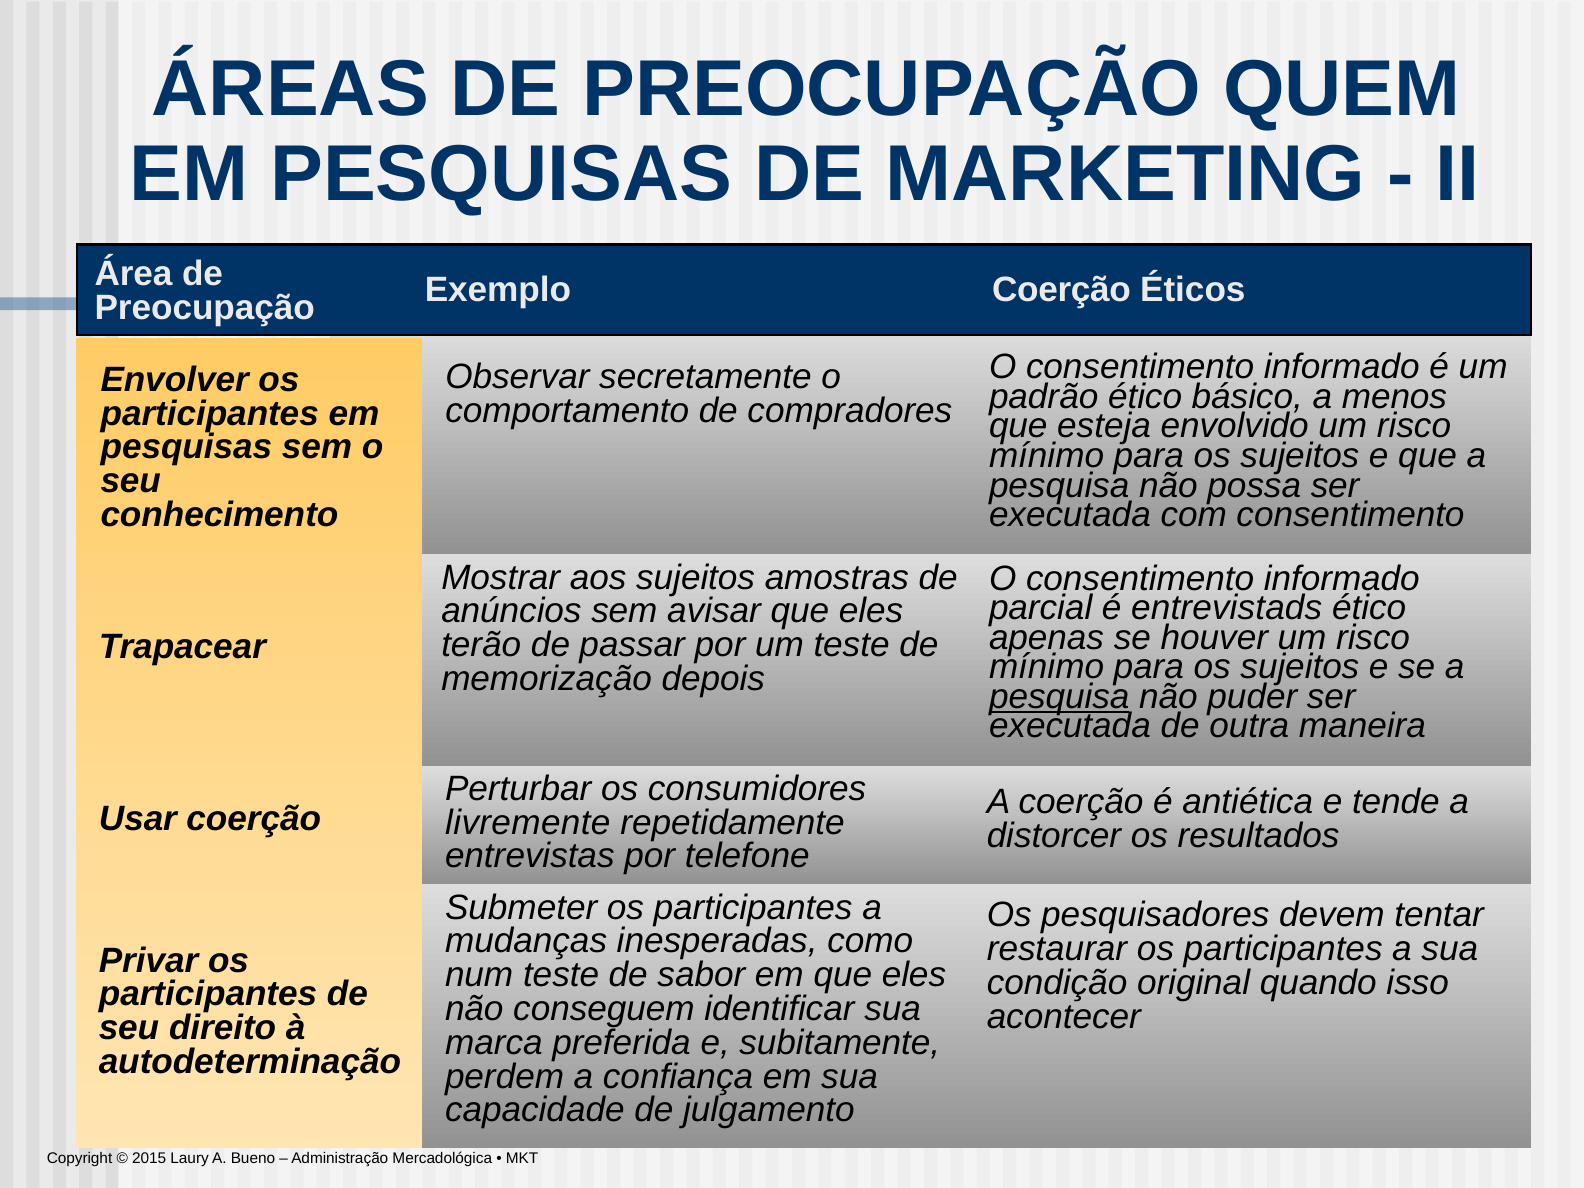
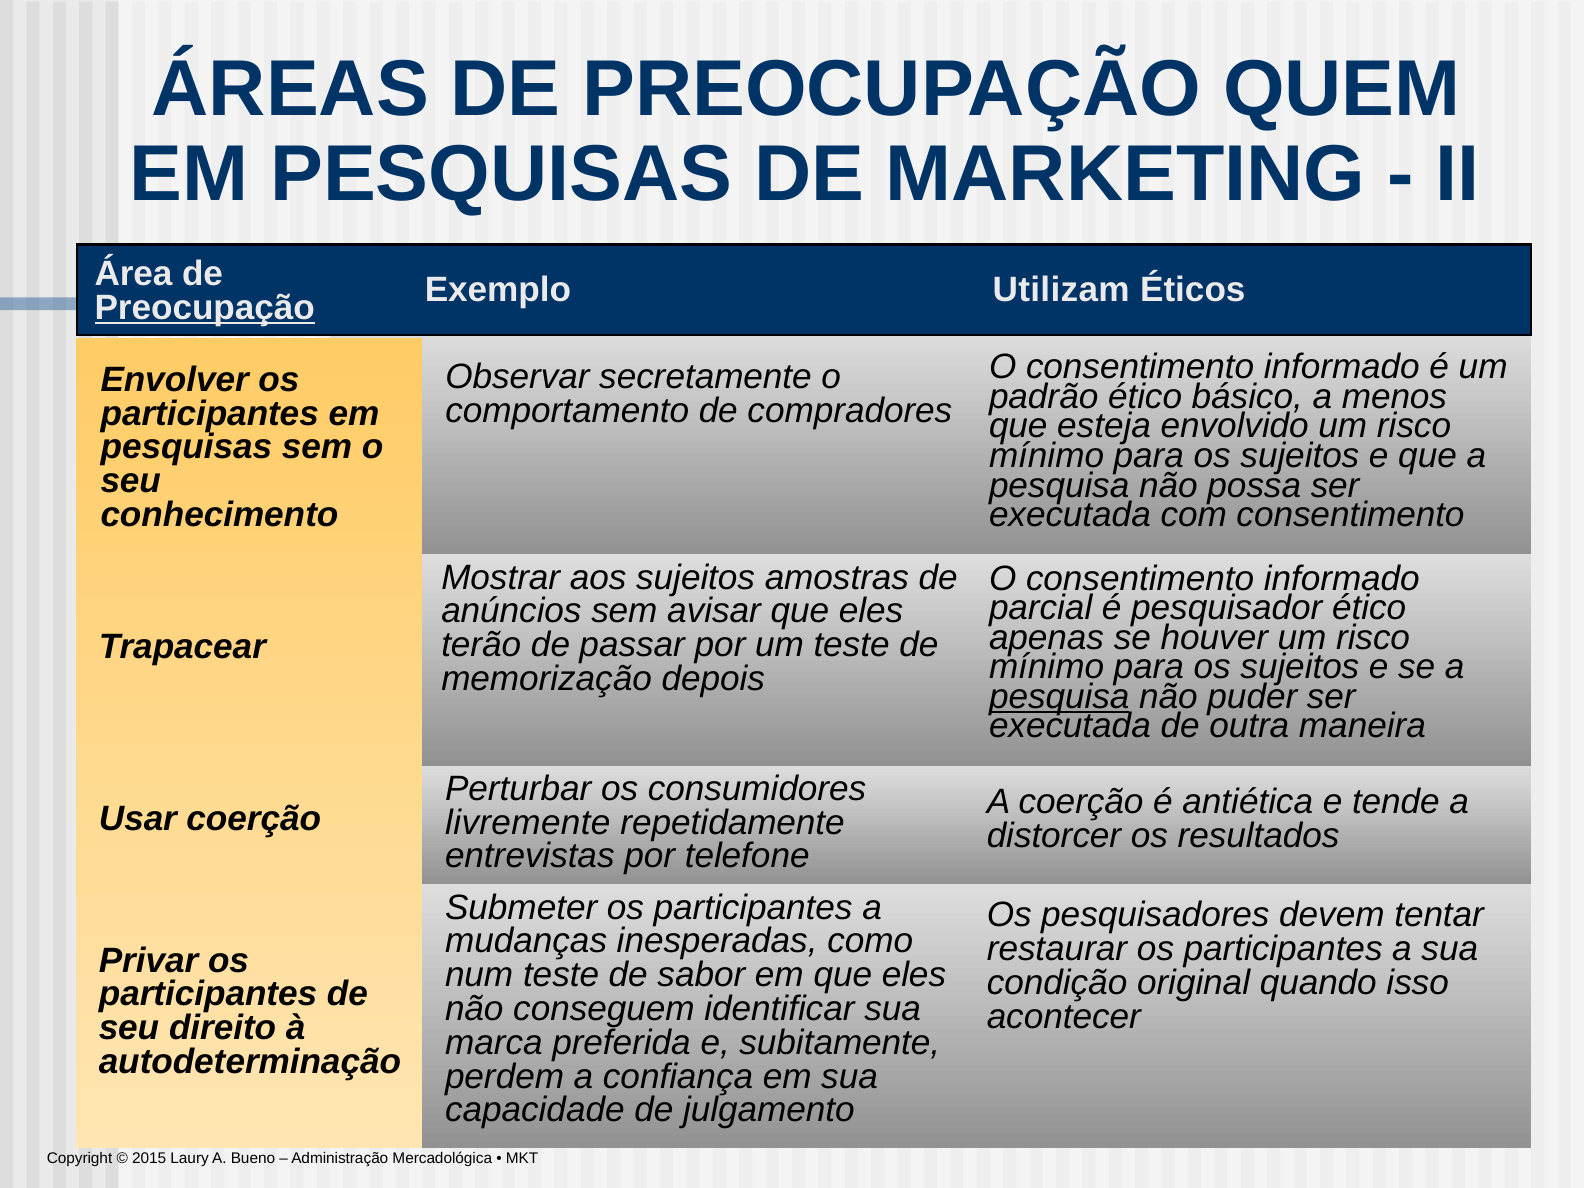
Exemplo Coerção: Coerção -> Utilizam (1061, 290)
Preocupação underline: none -> present (205, 308)
entrevistads: entrevistads -> pesquisador (1227, 608)
